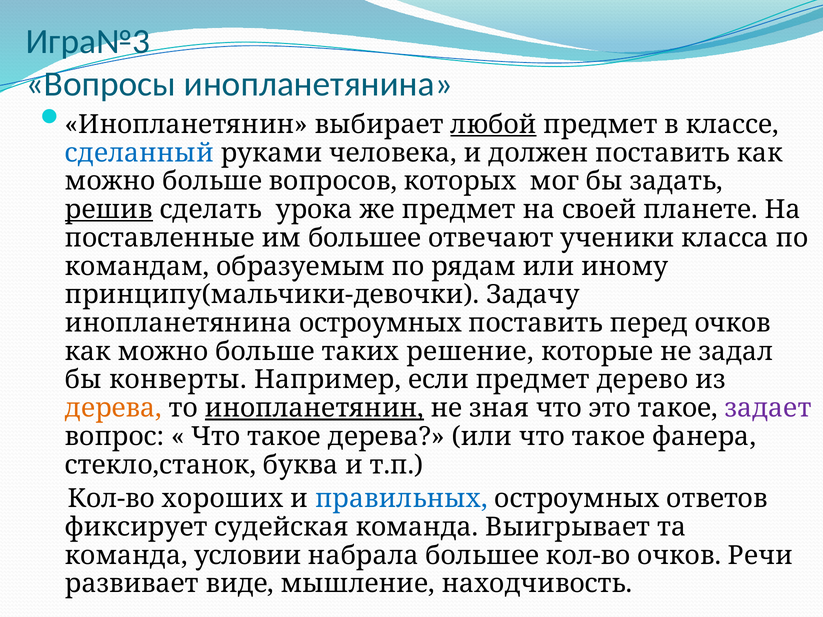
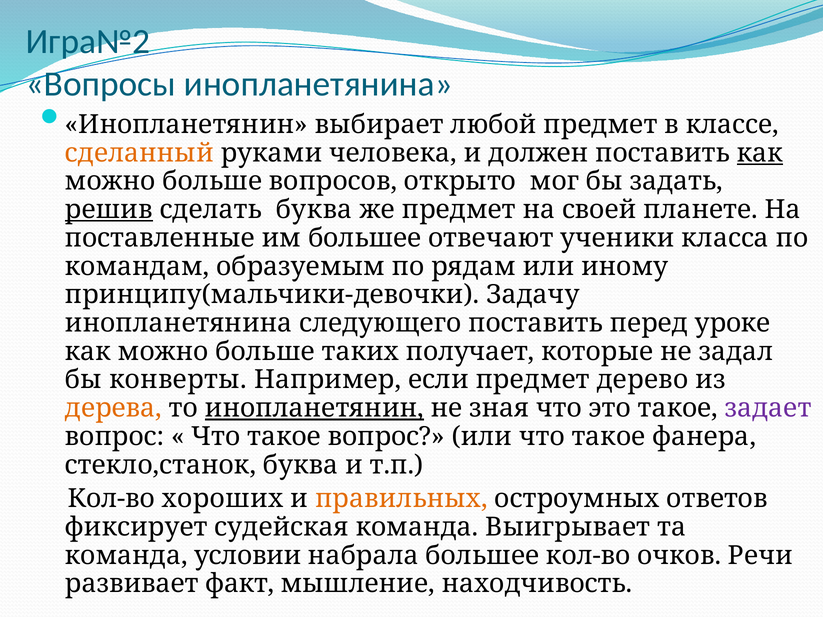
Игра№3: Игра№3 -> Игра№2 (88, 42)
любой underline: present -> none (493, 125)
сделанный colour: blue -> orange (139, 153)
как underline: none -> present (760, 153)
которых: которых -> открыто (460, 181)
сделать урока: урока -> буква (314, 210)
инопланетянина остроумных: остроумных -> следующего (380, 323)
перед очков: очков -> уроке (733, 323)
решение: решение -> получает (470, 352)
такое дерева: дерева -> вопрос (386, 437)
правильных colour: blue -> orange (401, 499)
виде: виде -> факт (240, 584)
